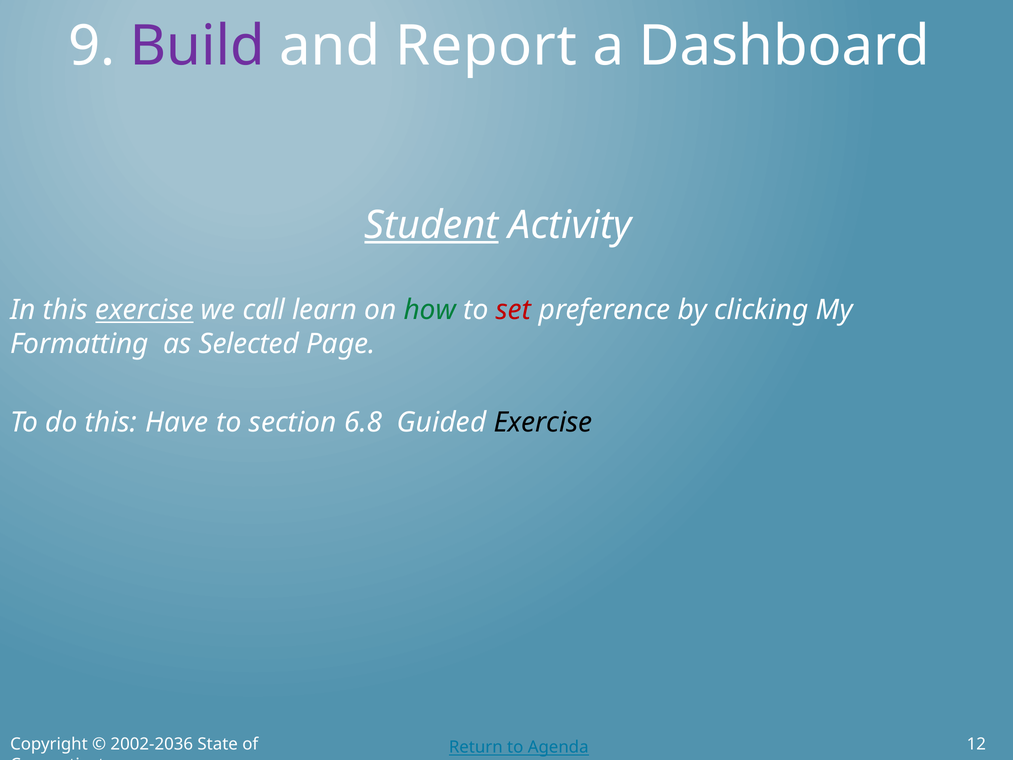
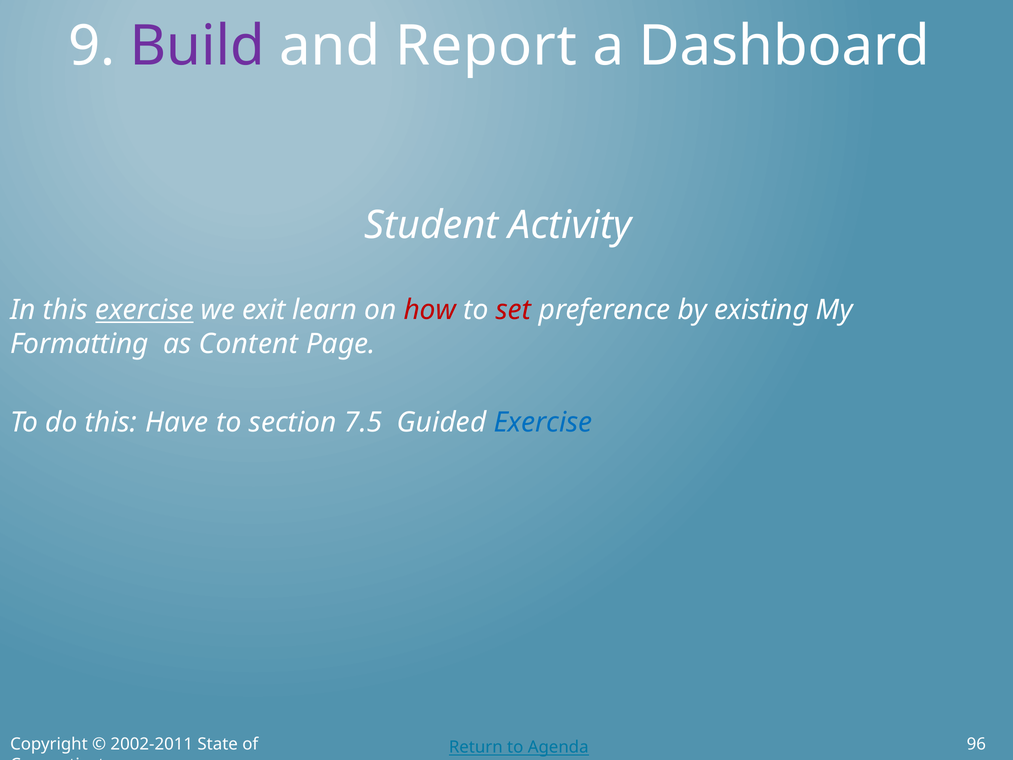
Student underline: present -> none (431, 225)
call: call -> exit (264, 310)
how colour: green -> red (430, 310)
clicking: clicking -> existing (761, 310)
Selected: Selected -> Content (249, 344)
6.8: 6.8 -> 7.5 (363, 422)
Exercise colour: black -> blue (543, 422)
2002-2036: 2002-2036 -> 2002-2011 (152, 744)
12: 12 -> 96 (976, 744)
